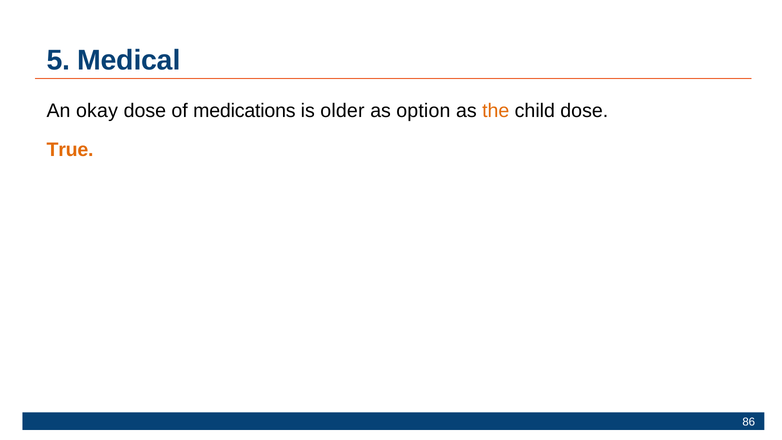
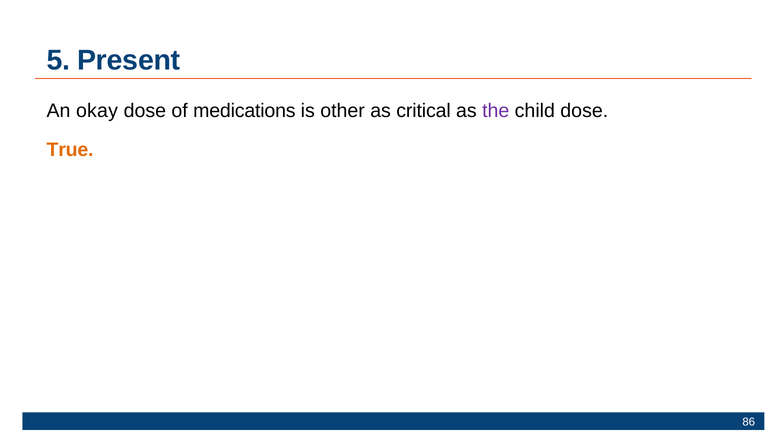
Medical: Medical -> Present (129, 60)
older: older -> other (343, 111)
option: option -> critical (424, 111)
the colour: orange -> purple (496, 111)
